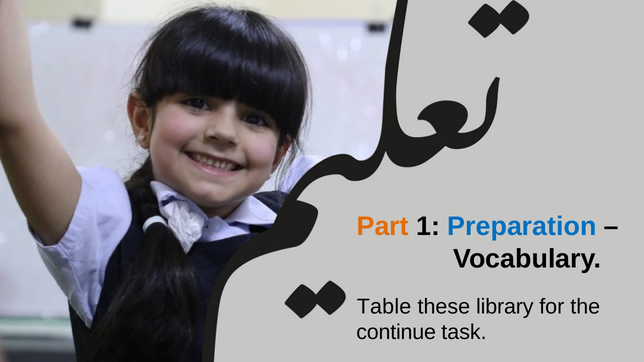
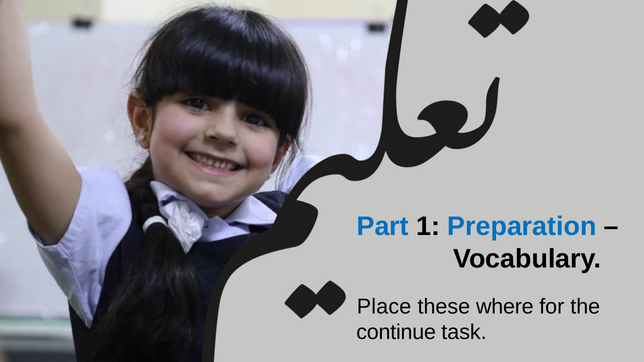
Part colour: orange -> blue (383, 227)
Table: Table -> Place (384, 307)
library: library -> where (505, 307)
